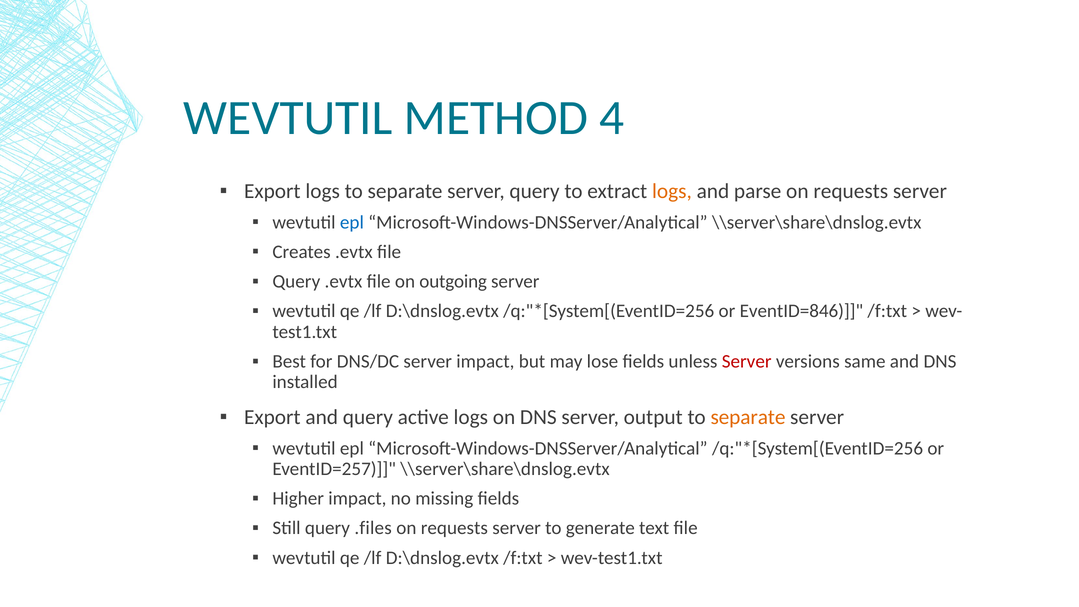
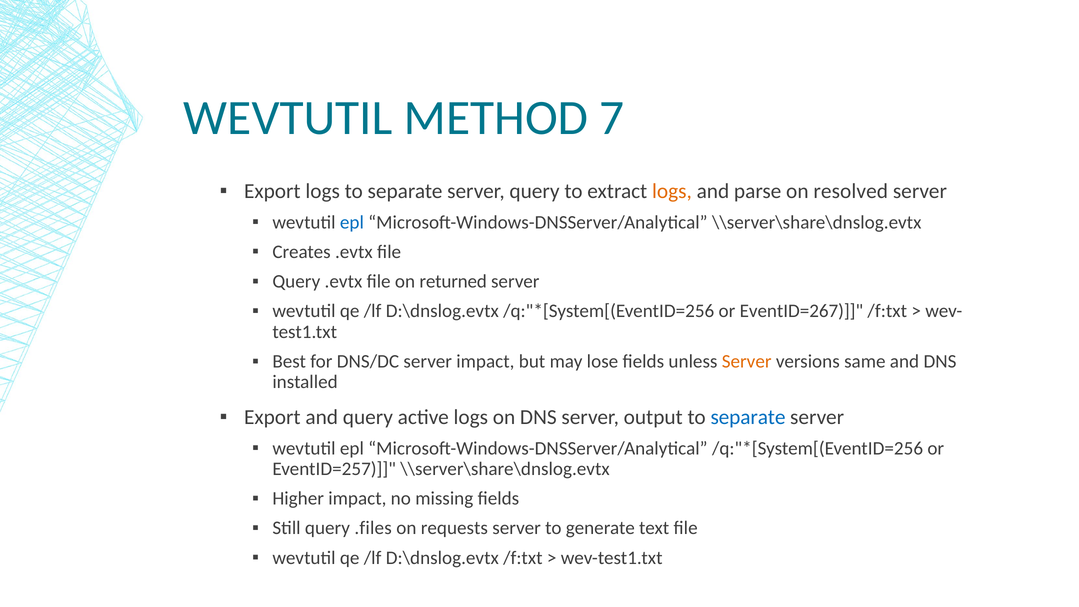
4: 4 -> 7 (612, 118)
parse on requests: requests -> resolved (851, 191)
outgoing: outgoing -> returned (453, 281)
EventID=846: EventID=846 -> EventID=267 (801, 311)
Server colour: red -> orange (747, 361)
separate colour: orange -> blue (748, 417)
